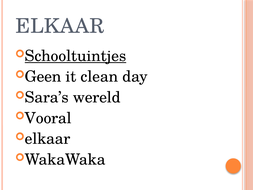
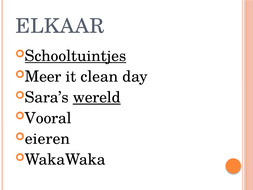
Geen: Geen -> Meer (43, 77)
wereld underline: none -> present (97, 97)
elkaar: elkaar -> eieren (47, 139)
